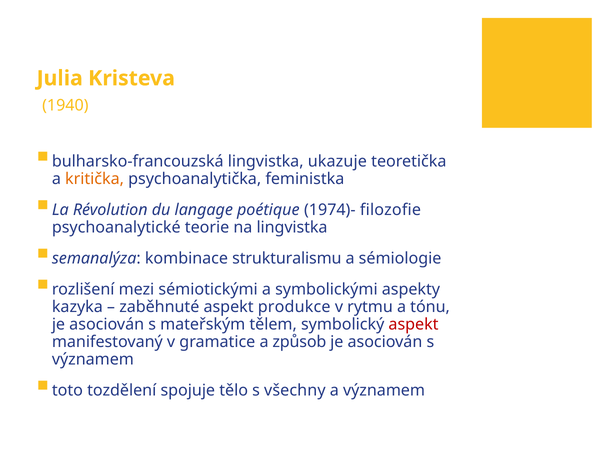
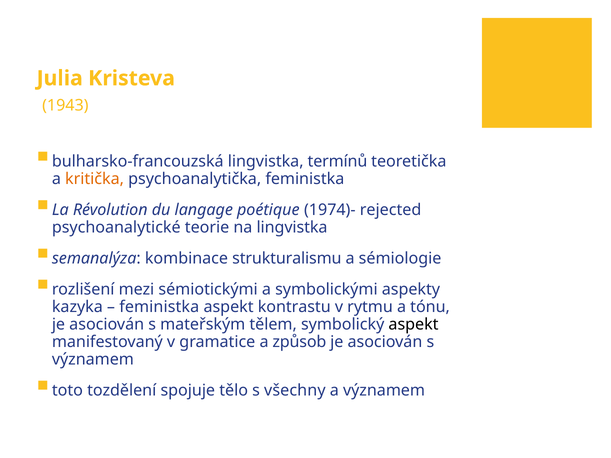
1940: 1940 -> 1943 (65, 106)
ukazuje: ukazuje -> termínů (337, 162)
filozofie: filozofie -> rejected (391, 210)
zaběhnuté: zaběhnuté -> feministka (159, 307)
produkce: produkce -> kontrastu (294, 307)
aspekt colour: red -> black (414, 325)
